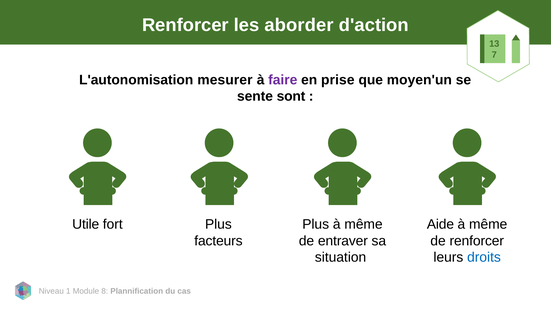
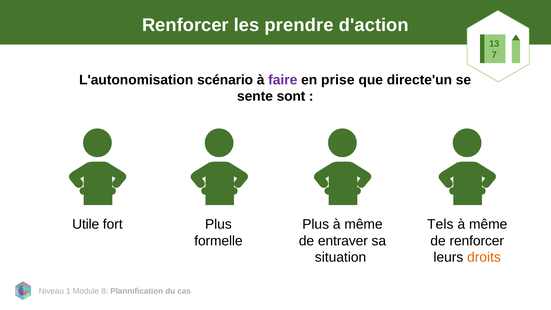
aborder: aborder -> prendre (299, 25)
mesurer: mesurer -> scénario (225, 80)
moyen'un: moyen'un -> directe'un (419, 80)
Aide: Aide -> Tels (440, 224)
facteurs: facteurs -> formelle (218, 241)
droits colour: blue -> orange (484, 257)
